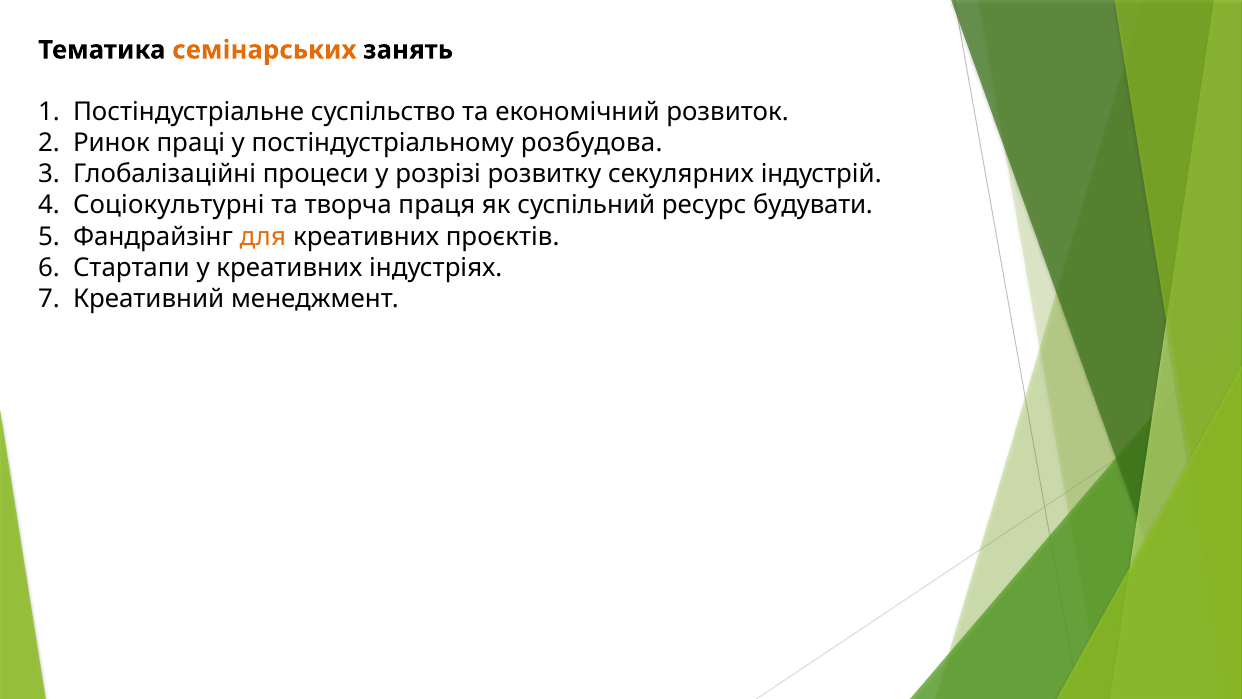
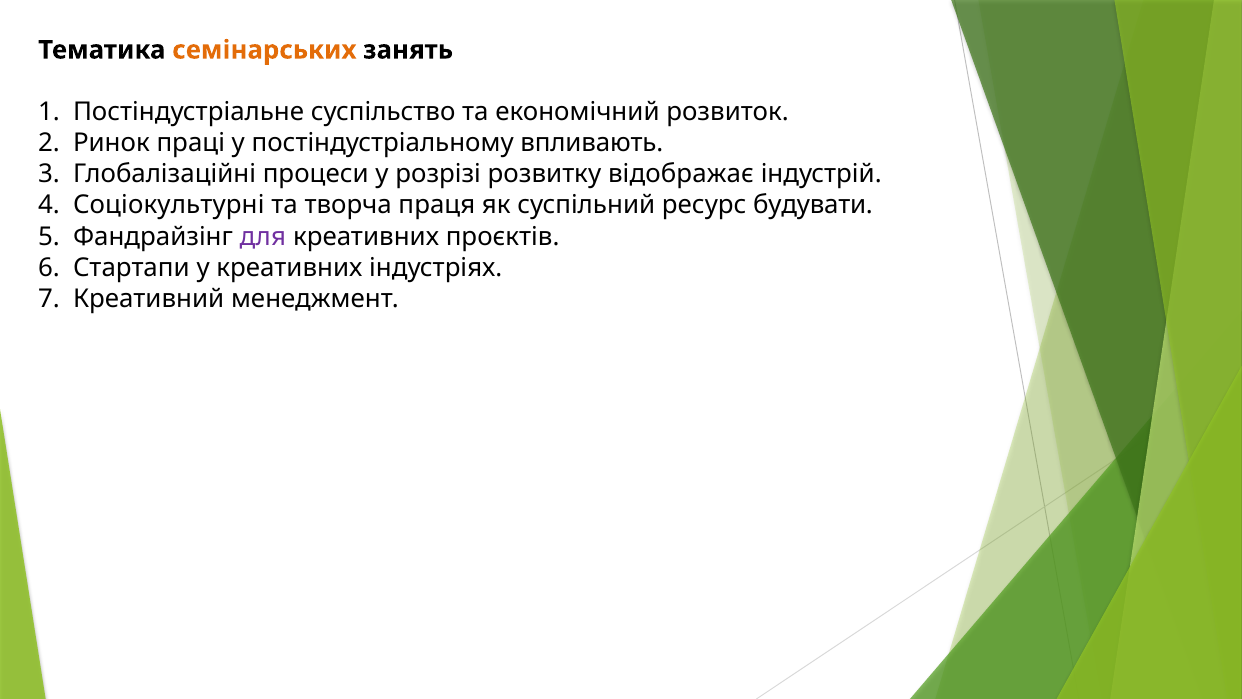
розбудова: розбудова -> впливають (592, 143)
секулярних: секулярних -> відображає (681, 174)
для colour: orange -> purple (263, 236)
